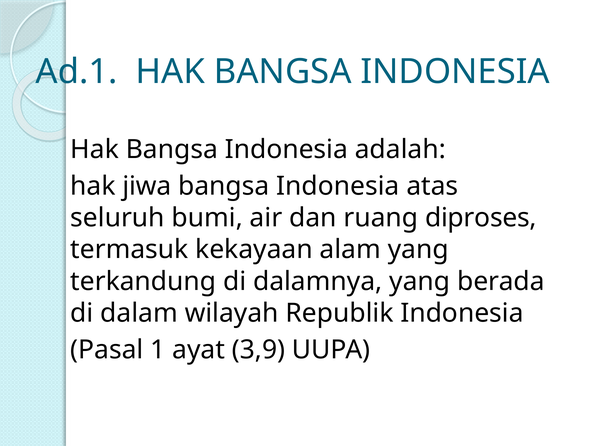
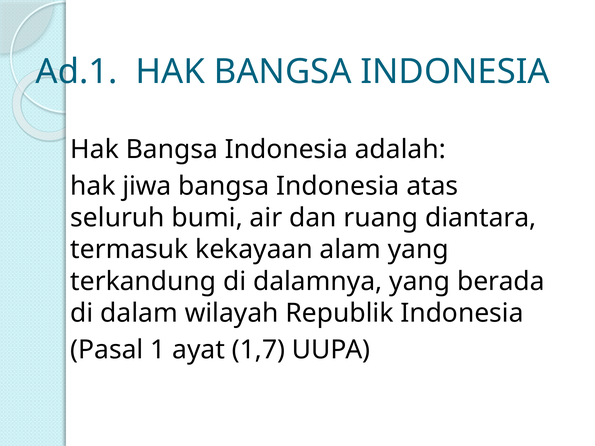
diproses: diproses -> diantara (481, 218)
3,9: 3,9 -> 1,7 (258, 350)
